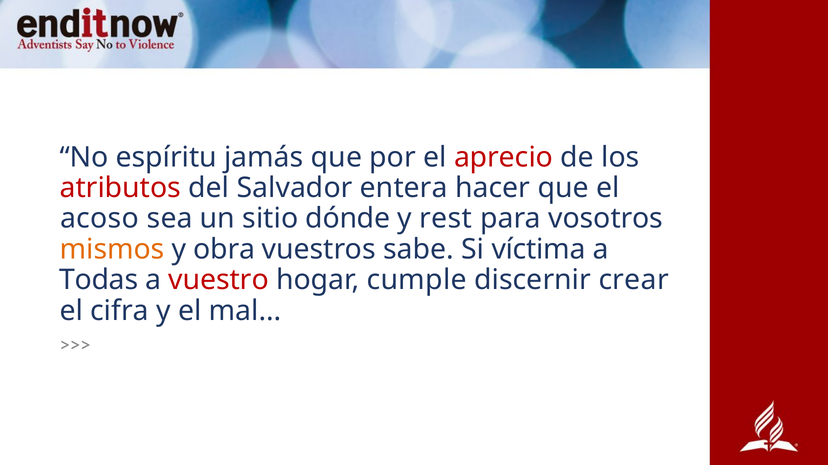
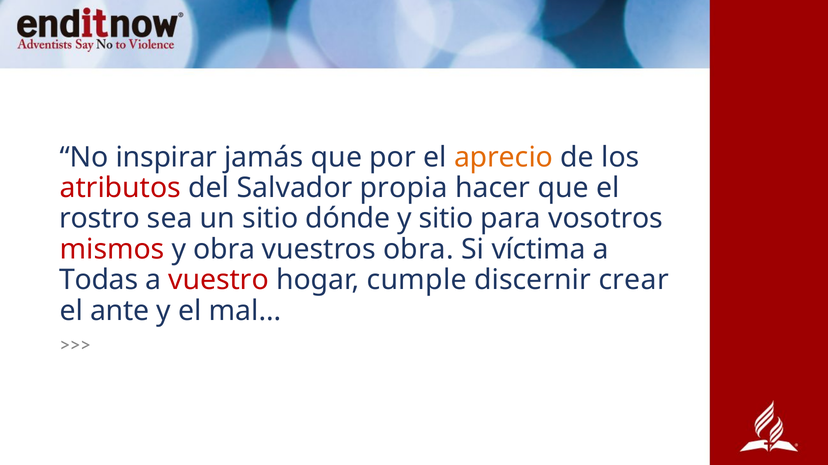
espíritu: espíritu -> inspirar (166, 157)
aprecio colour: red -> orange (504, 157)
entera: entera -> propia (404, 188)
acoso: acoso -> rostro (100, 219)
y rest: rest -> sitio (446, 219)
mismos colour: orange -> red (112, 250)
vuestros sabe: sabe -> obra (418, 250)
cifra: cifra -> ante (120, 311)
